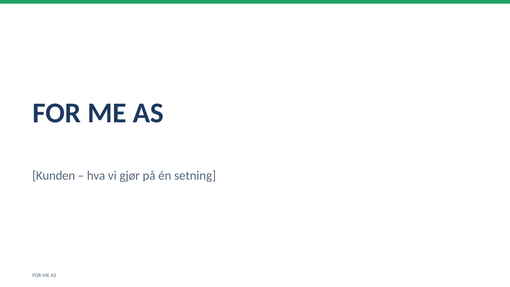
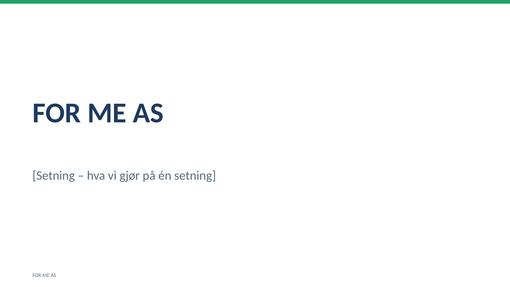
Kunden: Kunden -> Setning (54, 176)
